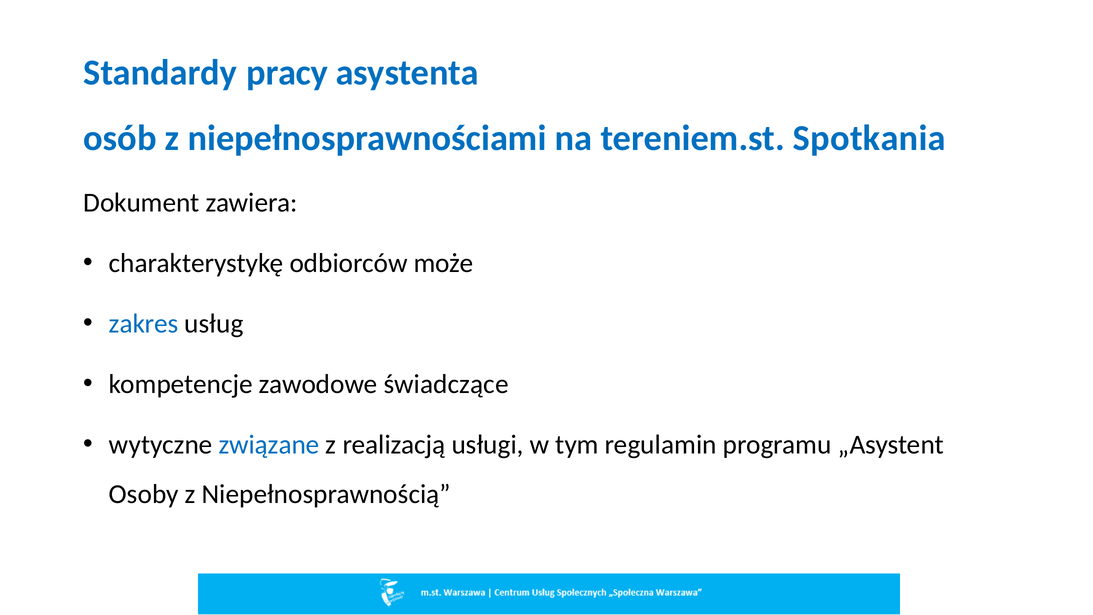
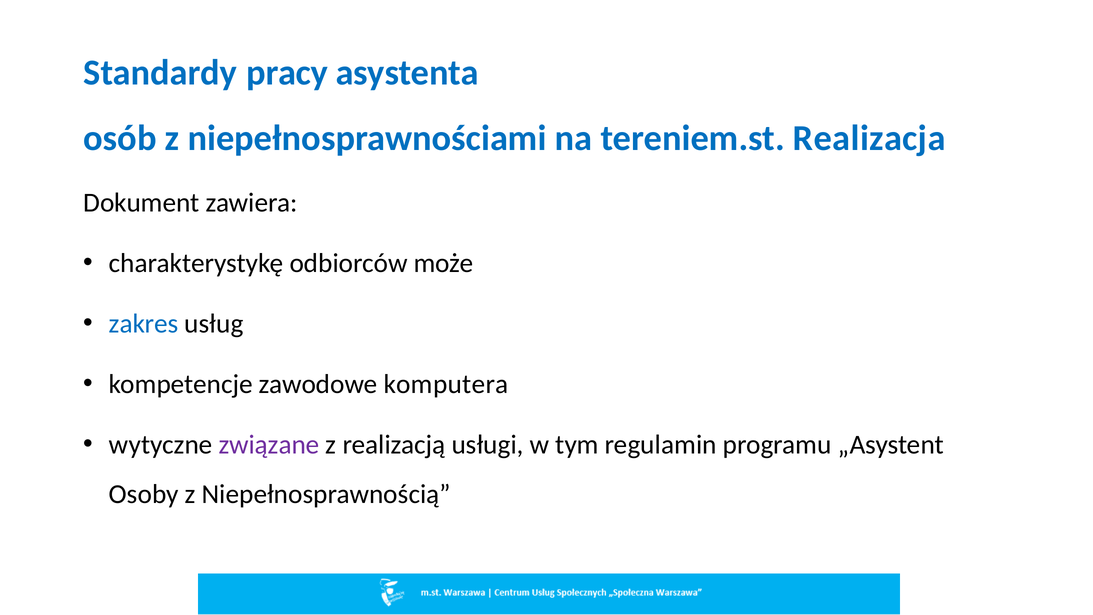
Spotkania: Spotkania -> Realizacja (869, 138)
świadczące: świadczące -> komputera (446, 384)
związane colour: blue -> purple (269, 445)
